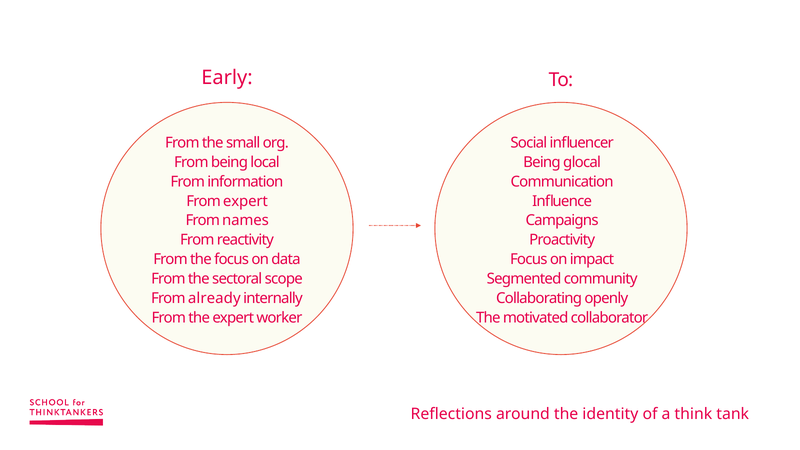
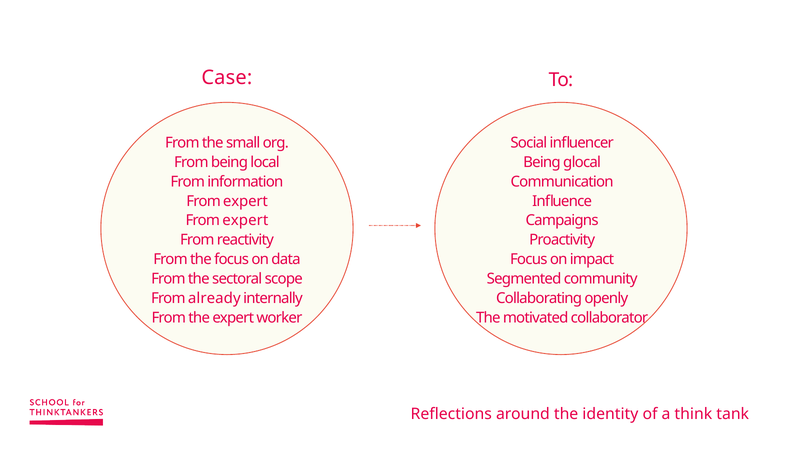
Early: Early -> Case (227, 78)
names: names -> expert (245, 221)
